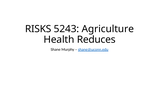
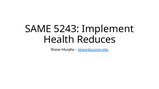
RISKS: RISKS -> SAME (38, 29)
Agriculture: Agriculture -> Implement (108, 29)
